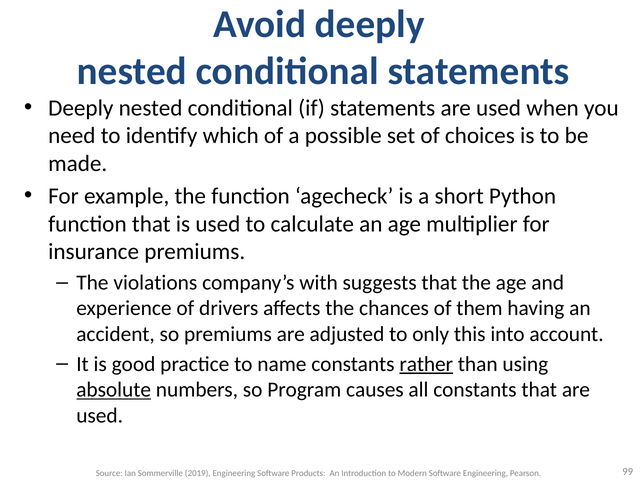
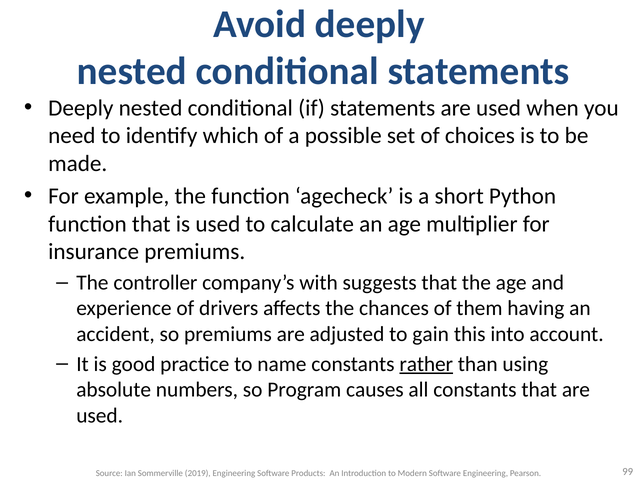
violations: violations -> controller (155, 282)
only: only -> gain (431, 334)
absolute underline: present -> none (114, 389)
